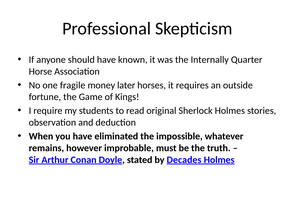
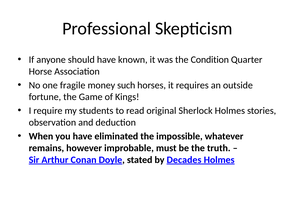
Internally: Internally -> Condition (210, 60)
later: later -> such (126, 85)
